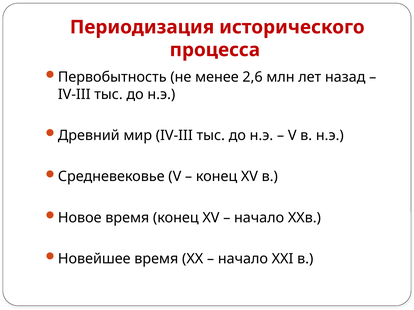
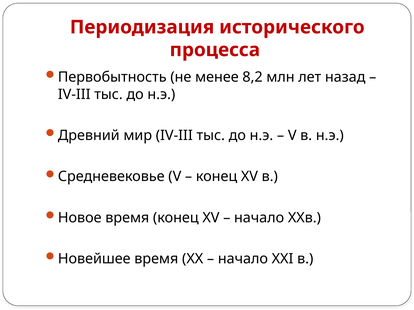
2,6: 2,6 -> 8,2 (253, 77)
